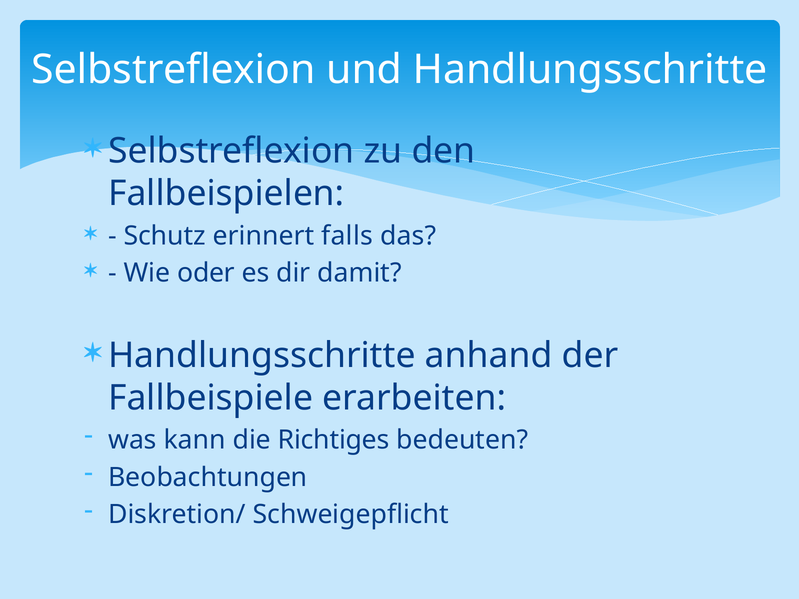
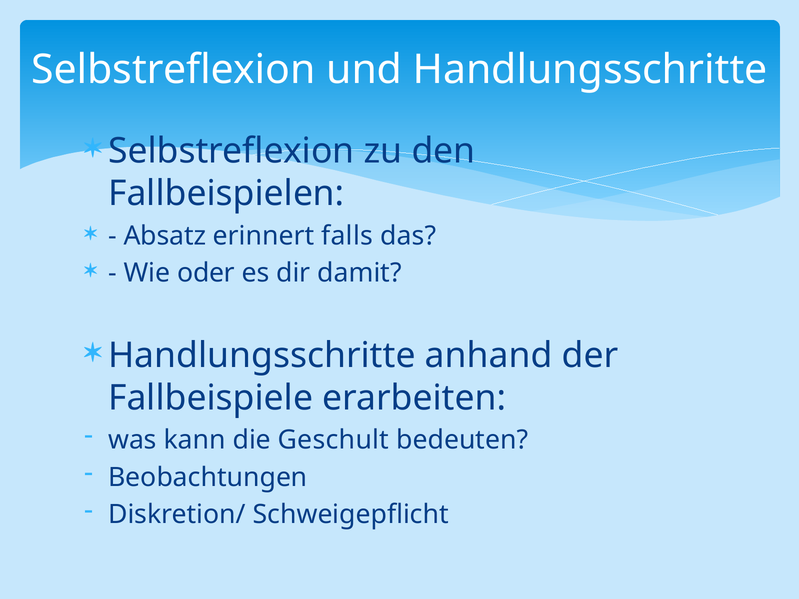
Schutz: Schutz -> Absatz (165, 236)
Richtiges: Richtiges -> Geschult (333, 440)
